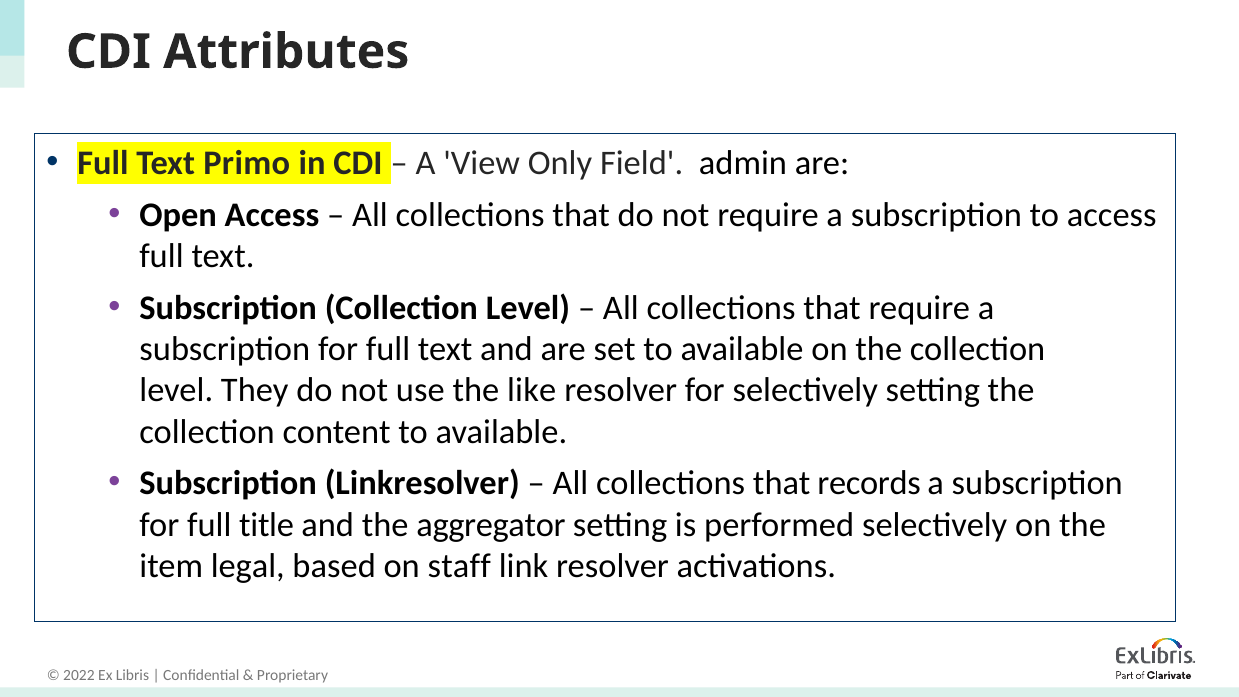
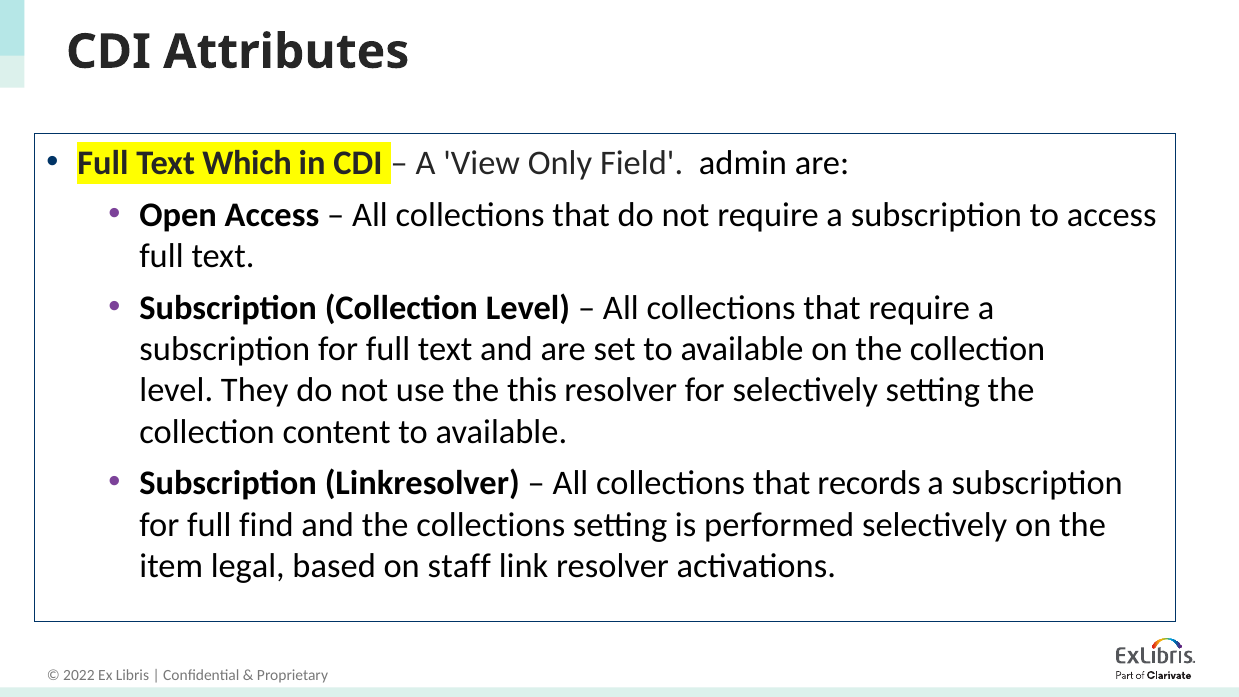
Primo: Primo -> Which (247, 163)
like: like -> this (532, 390)
title: title -> find (266, 525)
the aggregator: aggregator -> collections (491, 525)
